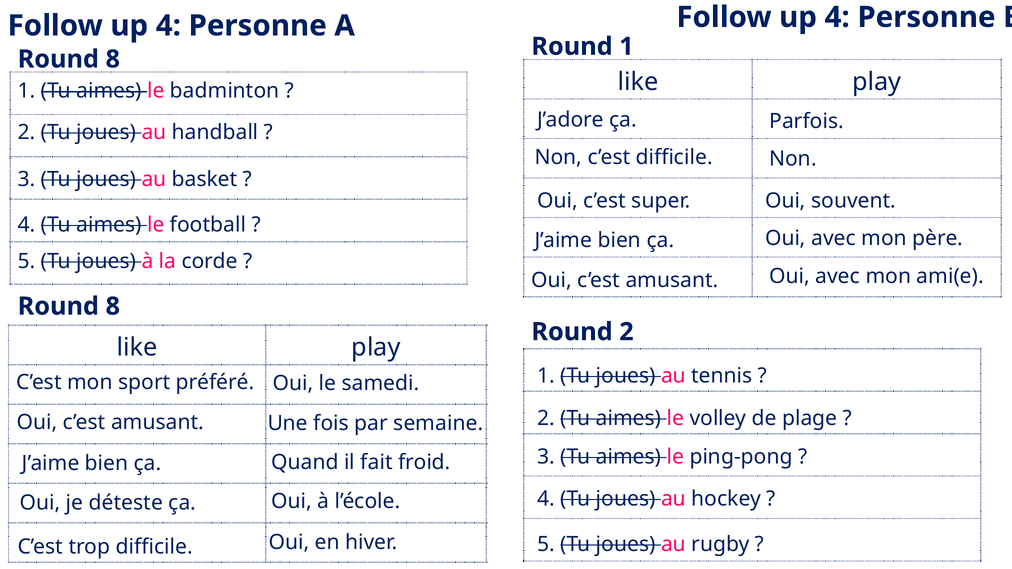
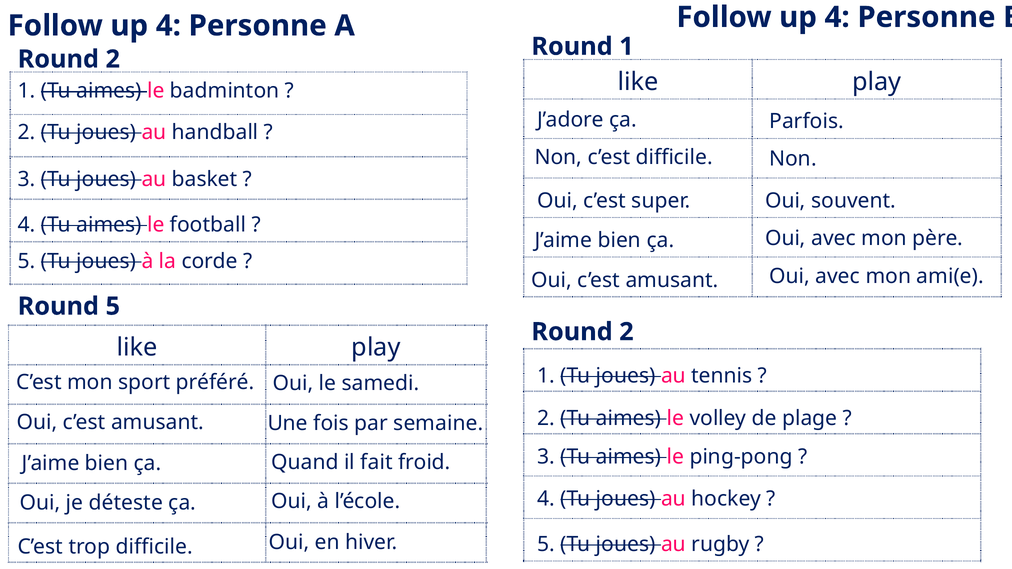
8: 8 -> 2 (113, 59)
8: 8 -> 5 (113, 306)
